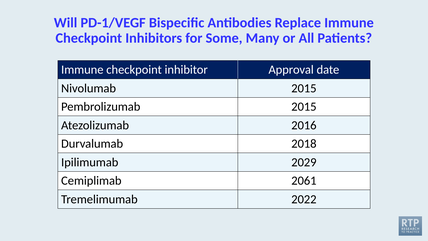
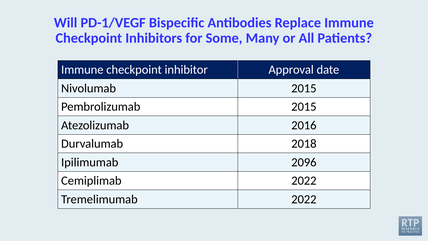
2029: 2029 -> 2096 (304, 162)
Cemiplimab 2061: 2061 -> 2022 (304, 181)
